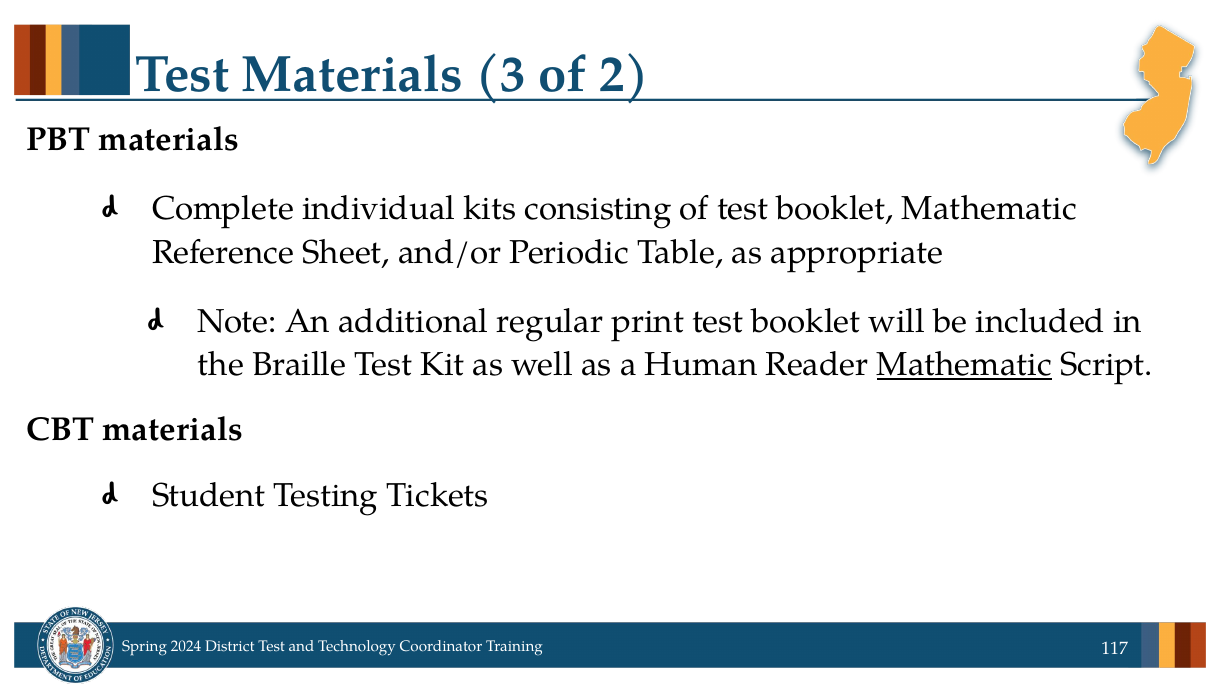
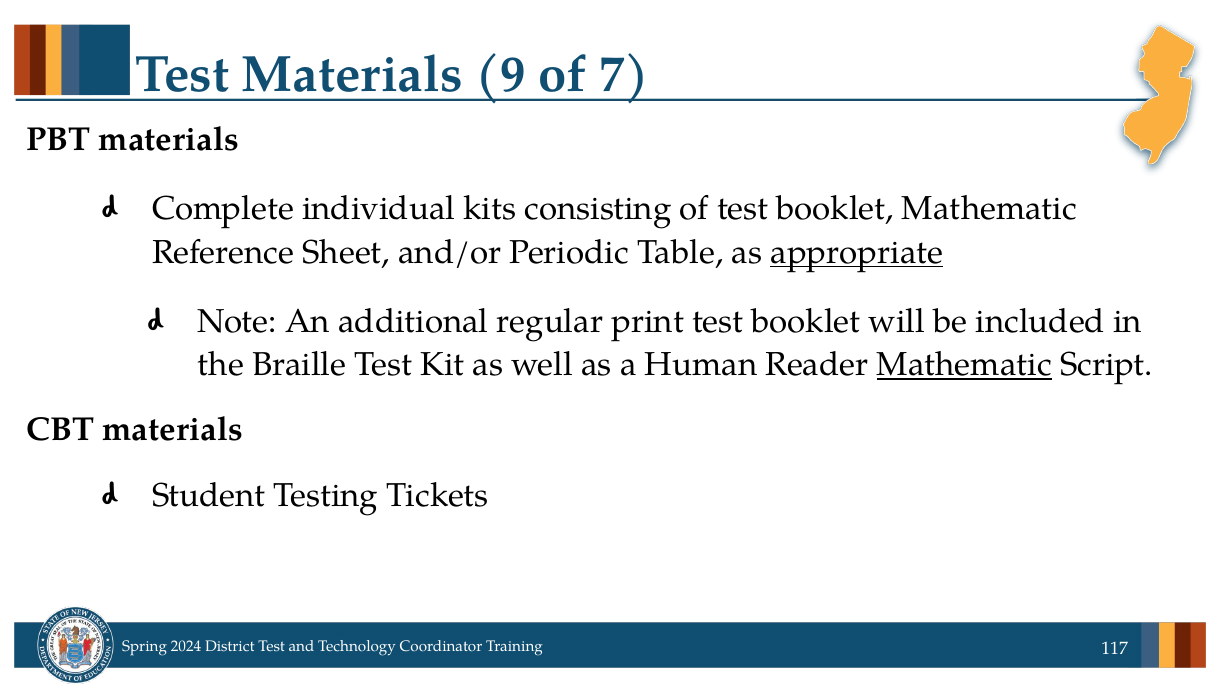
3: 3 -> 9 (501, 75)
2: 2 -> 7 (624, 75)
appropriate underline: none -> present (857, 252)
